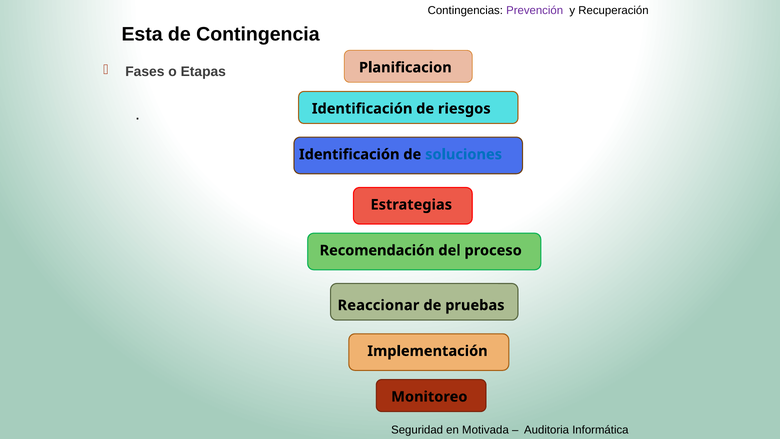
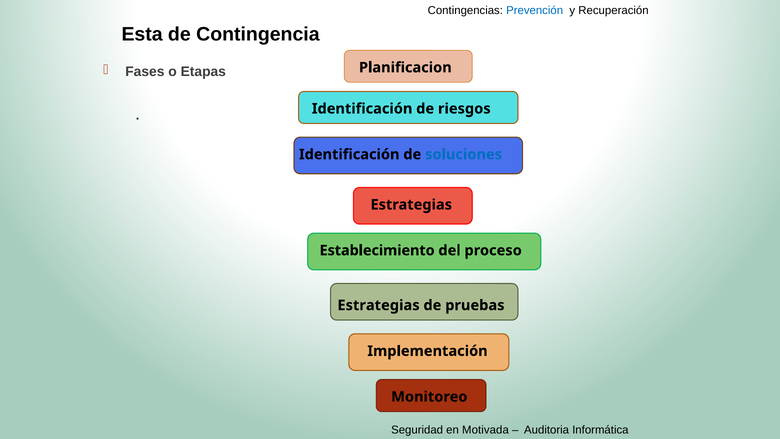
Prevención colour: purple -> blue (535, 11)
Recomendación: Recomendación -> Establecimiento (377, 250)
Reaccionar: Reaccionar -> Estrategias (379, 305)
